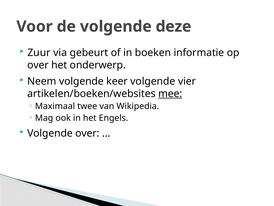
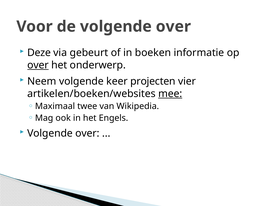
de volgende deze: deze -> over (173, 26)
Zuur: Zuur -> Deze (39, 53)
over underline: none -> present (38, 65)
keer volgende: volgende -> projecten (153, 81)
